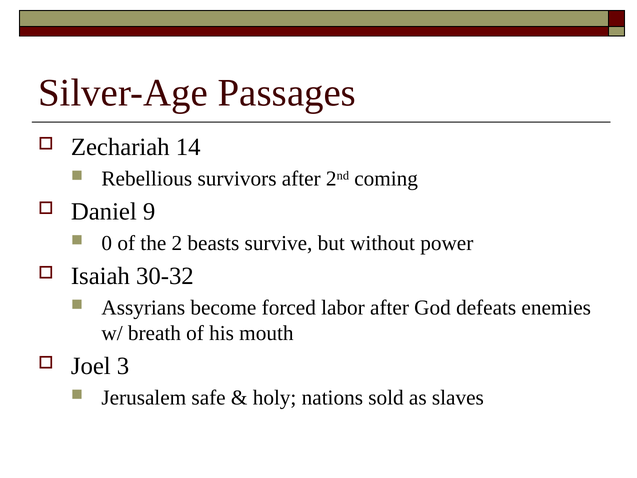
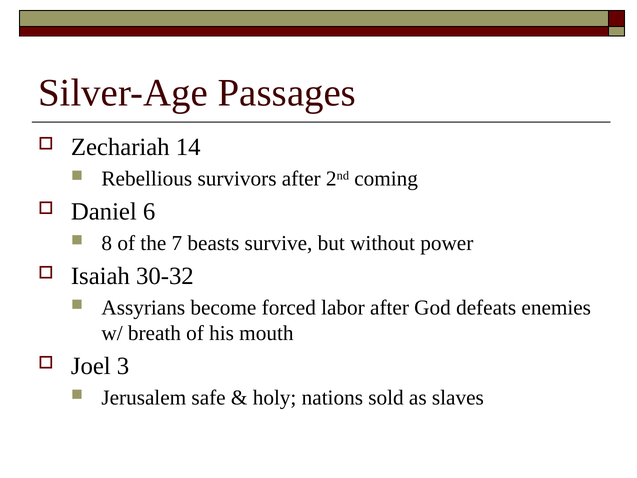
9: 9 -> 6 (149, 212)
0: 0 -> 8 (107, 243)
2: 2 -> 7 (177, 243)
